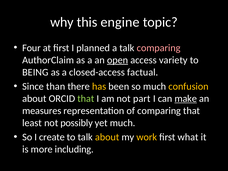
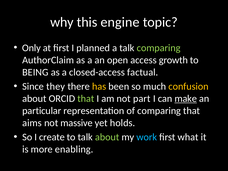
Four: Four -> Only (31, 48)
comparing colour: pink -> light green (159, 48)
open underline: present -> none (118, 60)
variety: variety -> growth (173, 60)
than: than -> they (56, 86)
measures: measures -> particular (42, 111)
least: least -> aims (32, 123)
possibly: possibly -> massive (77, 123)
yet much: much -> holds (123, 123)
about colour: yellow -> light green (107, 137)
work colour: yellow -> light blue (147, 137)
including: including -> enabling (74, 149)
